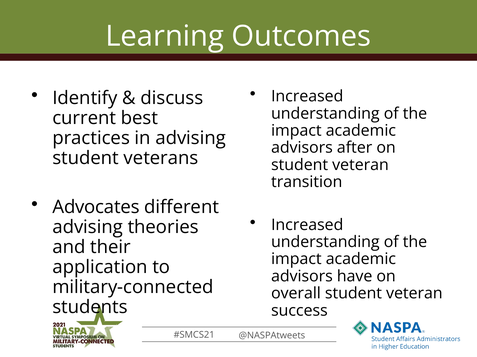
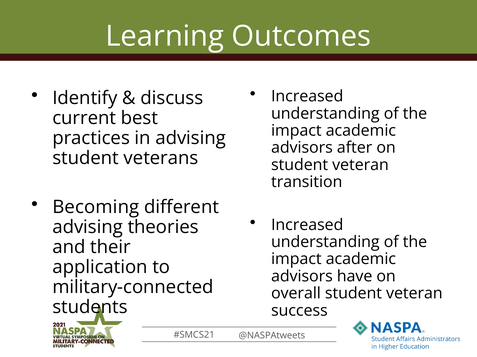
Advocates: Advocates -> Becoming (96, 207)
